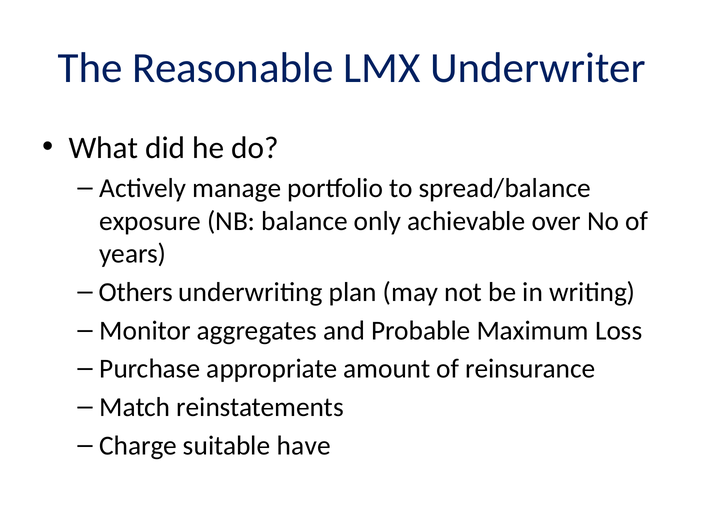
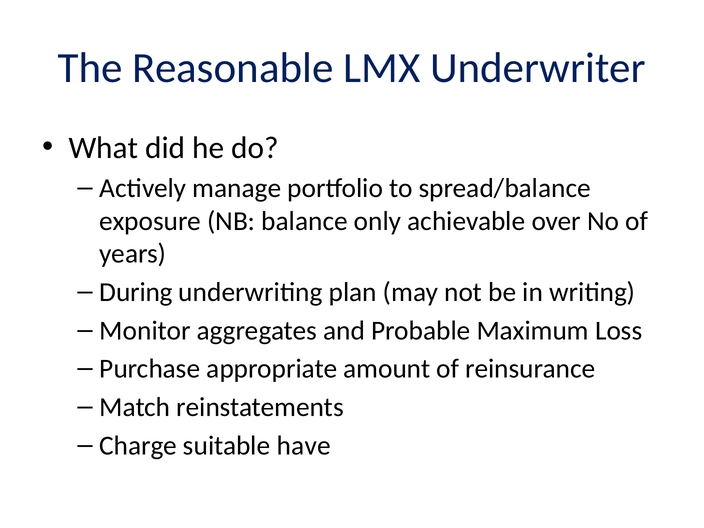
Others: Others -> During (136, 292)
